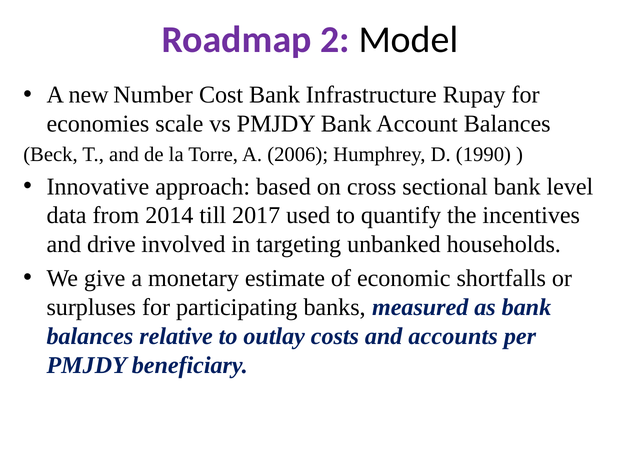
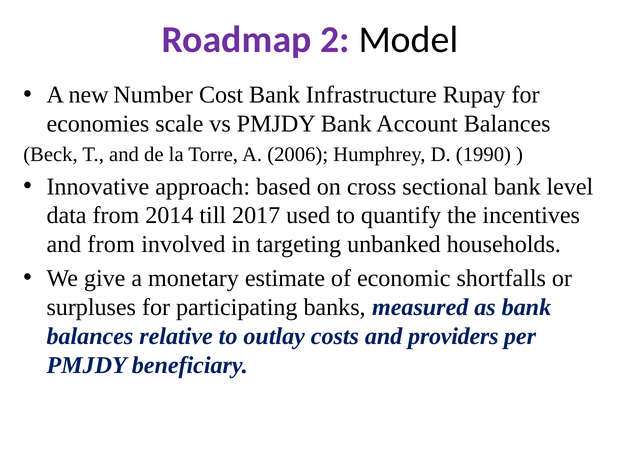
and drive: drive -> from (111, 244)
accounts: accounts -> providers (453, 336)
